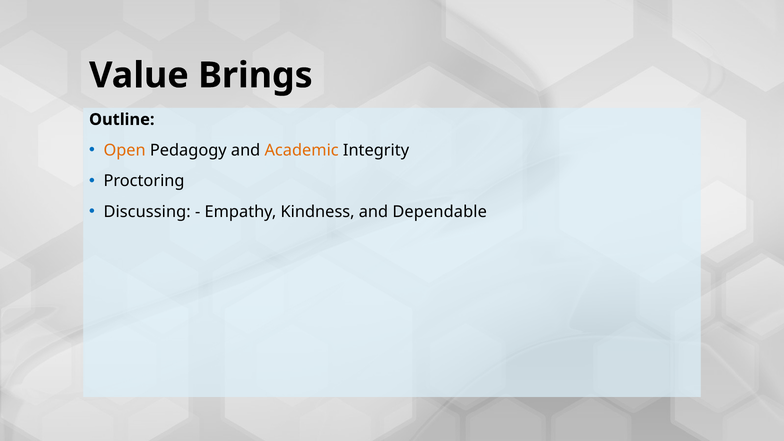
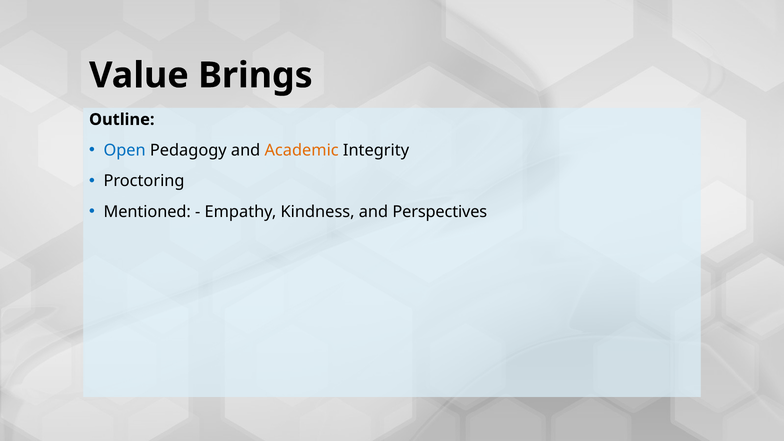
Open colour: orange -> blue (125, 150)
Discussing: Discussing -> Mentioned (147, 212)
Dependable: Dependable -> Perspectives (440, 212)
